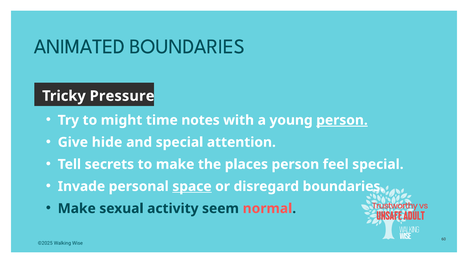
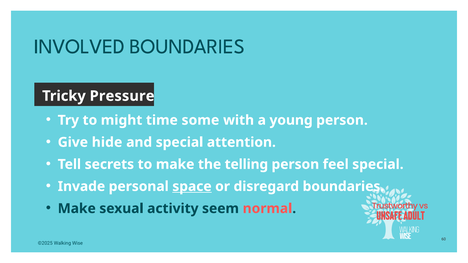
ANIMATED: ANIMATED -> INVOLVED (79, 46)
notes: notes -> some (200, 120)
person underline: present -> none (342, 120)
places: places -> telling (246, 164)
